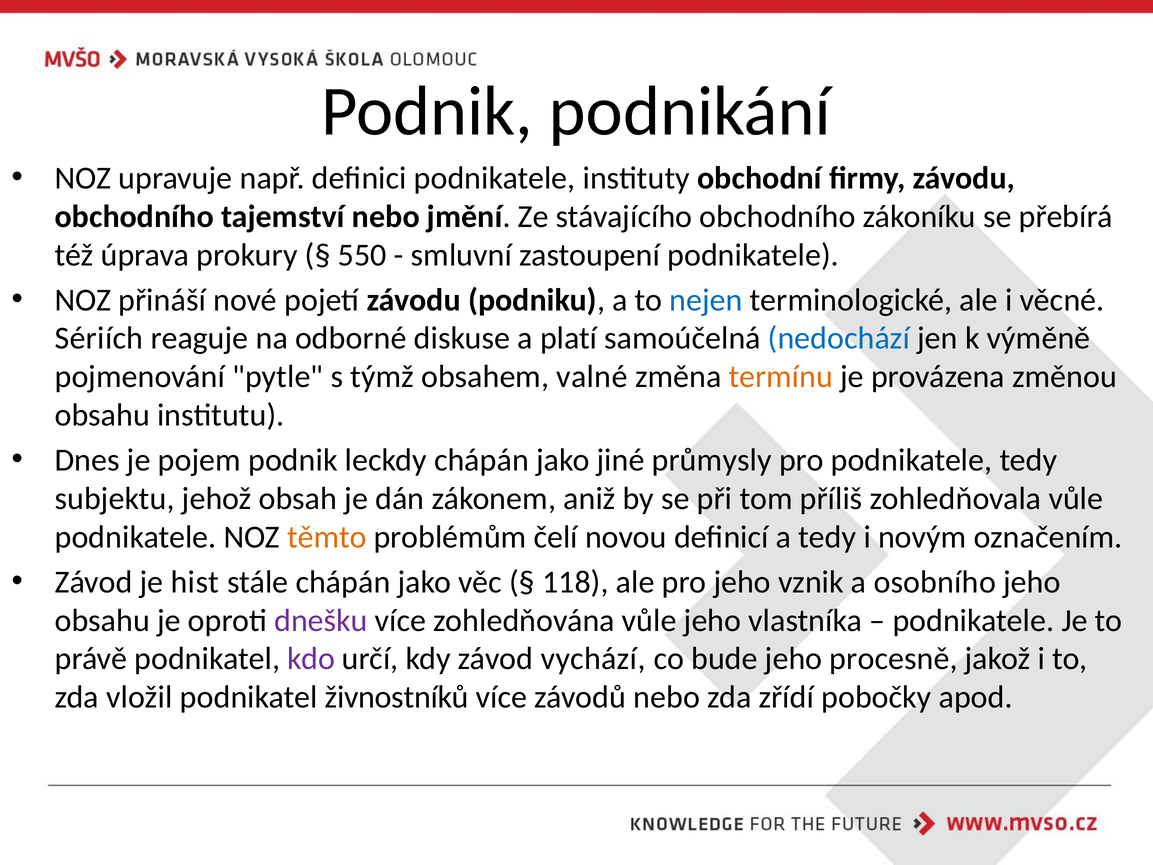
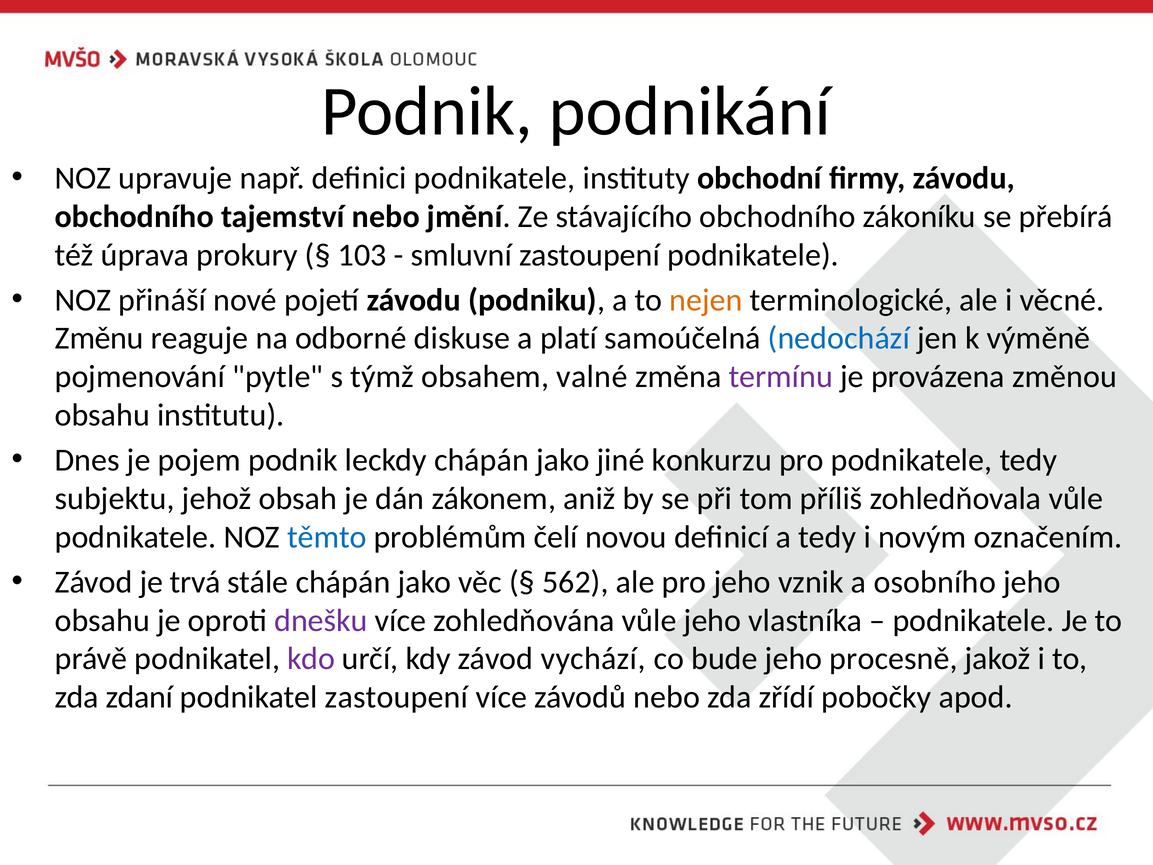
550: 550 -> 103 (362, 255)
nejen colour: blue -> orange (706, 300)
Sériích: Sériích -> Změnu (99, 338)
termínu colour: orange -> purple (781, 377)
průmysly: průmysly -> konkurzu (712, 460)
těmto colour: orange -> blue (327, 537)
hist: hist -> trvá (195, 582)
118: 118 -> 562 (575, 582)
vložil: vložil -> zdaní (139, 697)
podnikatel živnostníků: živnostníků -> zastoupení (397, 697)
